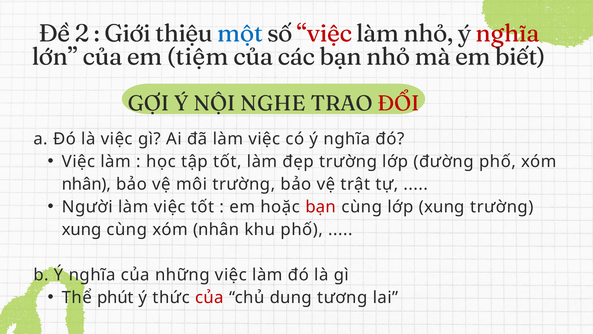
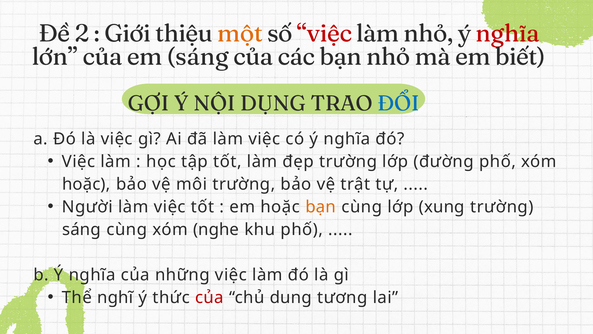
một colour: blue -> orange (240, 33)
em tiệm: tiệm -> sáng (198, 57)
NGHE: NGHE -> DỤNG (273, 103)
ĐỔI colour: red -> blue (398, 103)
nhân: nhân -> hoặc (86, 184)
bạn colour: red -> orange (321, 207)
xung: xung -> sáng (81, 229)
cùng xóm nhân: nhân -> nghe (216, 229)
phút: phút -> nghĩ (115, 297)
